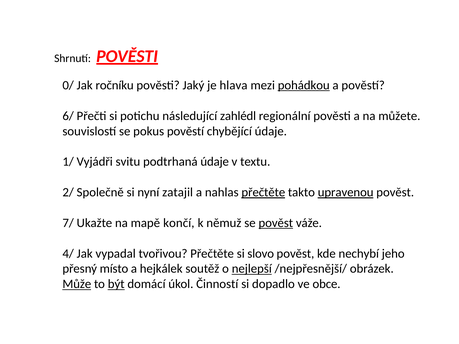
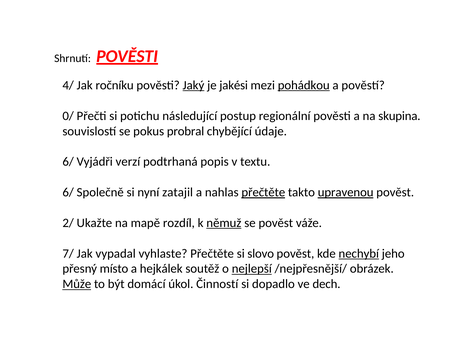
0/: 0/ -> 4/ (68, 85)
Jaký underline: none -> present (193, 85)
hlava: hlava -> jakési (234, 85)
6/: 6/ -> 0/ (68, 116)
zahlédl: zahlédl -> postup (238, 116)
můžete: můžete -> skupina (399, 116)
pokus pověstí: pověstí -> probral (186, 131)
1/: 1/ -> 6/ (68, 162)
svitu: svitu -> verzí (128, 162)
podtrhaná údaje: údaje -> popis (215, 162)
2/: 2/ -> 6/ (68, 192)
7/: 7/ -> 2/ (68, 223)
končí: končí -> rozdíl (179, 223)
němuž underline: none -> present (224, 223)
pověst underline: present -> none (276, 223)
4/: 4/ -> 7/ (68, 254)
tvořivou: tvořivou -> vyhlaste (163, 254)
nechybí underline: none -> present (359, 254)
být underline: present -> none (116, 284)
obce: obce -> dech (327, 284)
